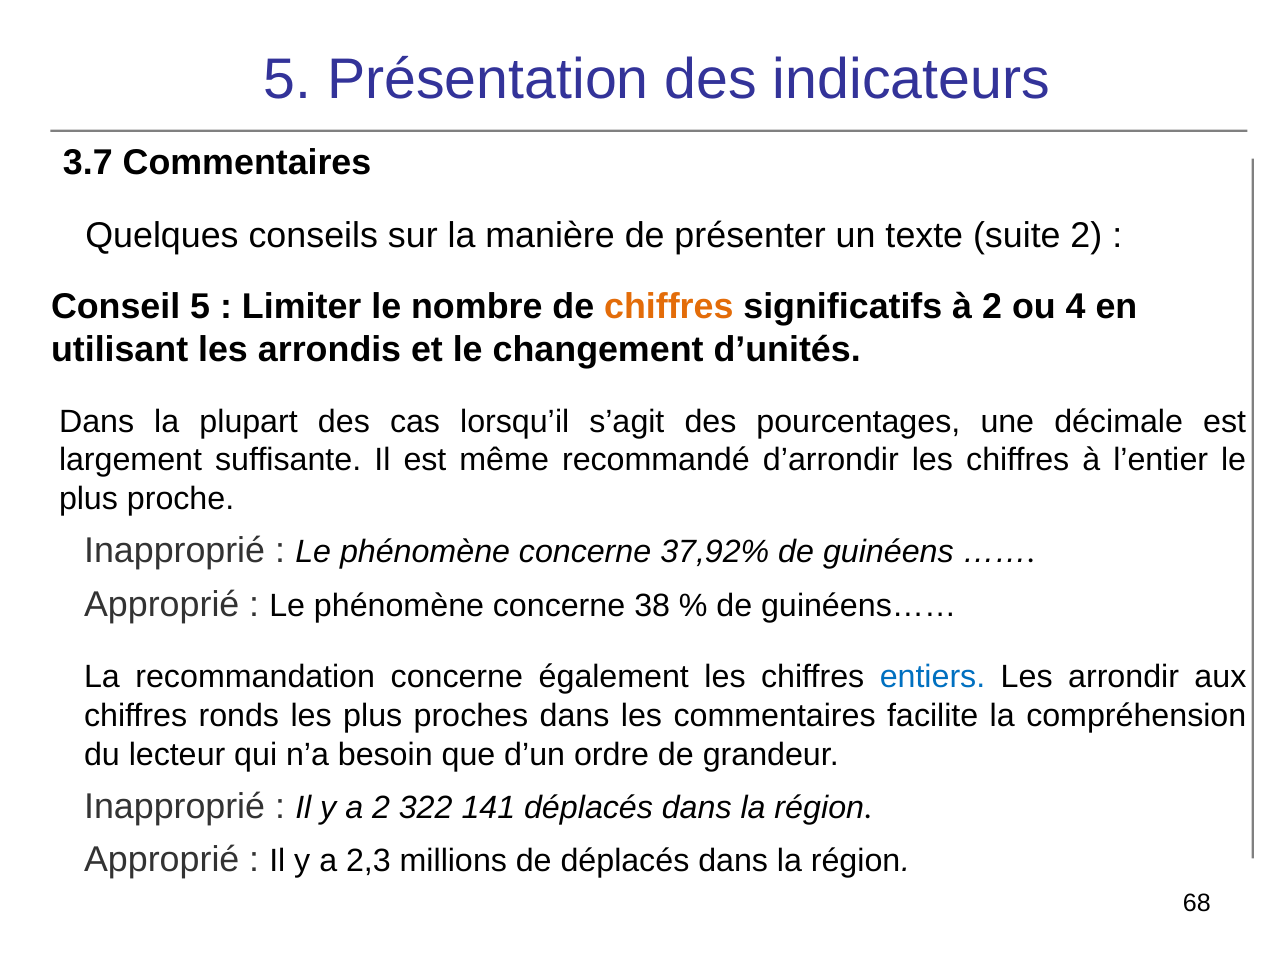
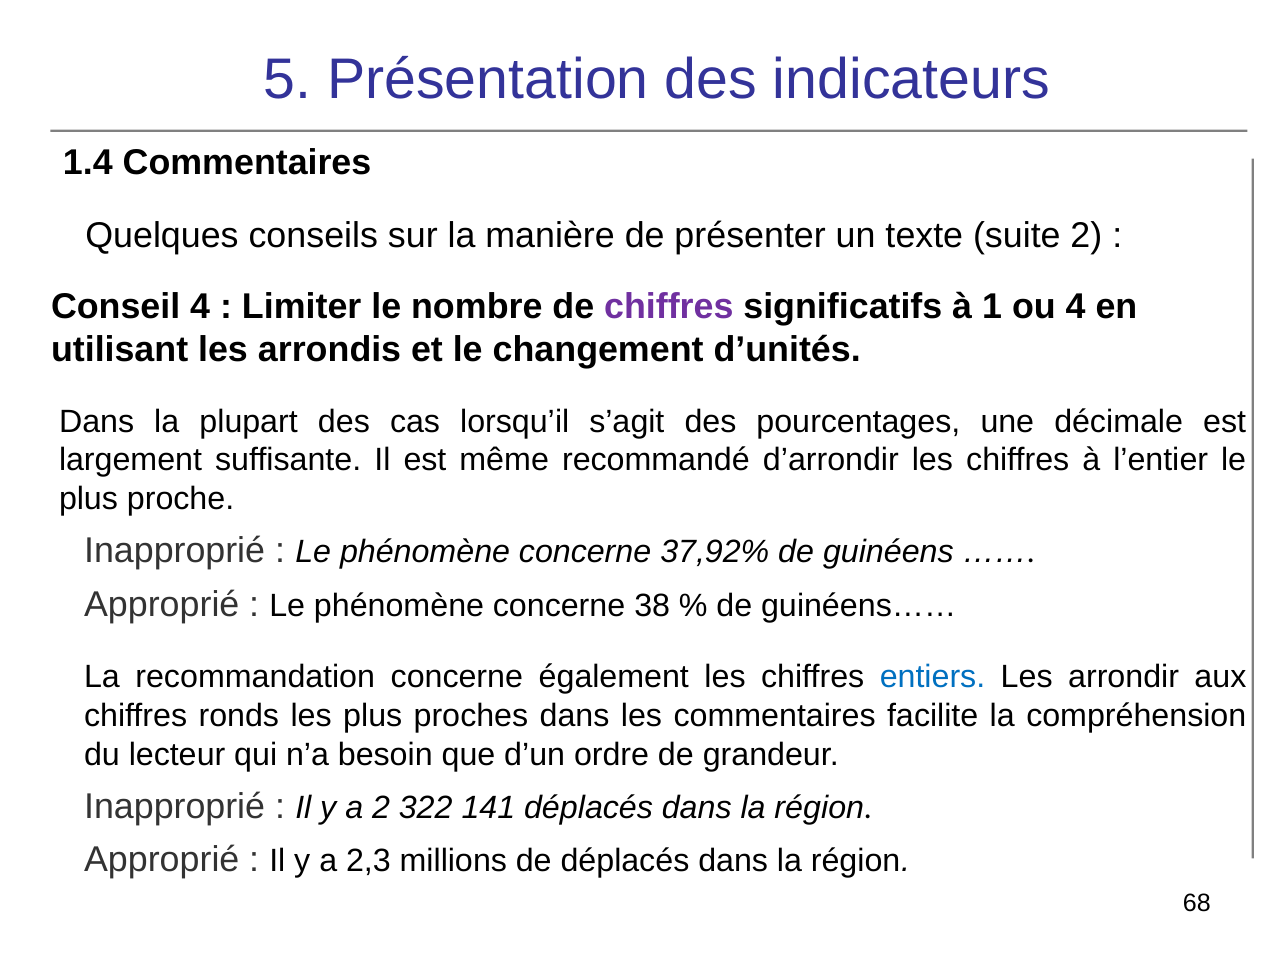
3.7: 3.7 -> 1.4 (88, 163)
Conseil 5: 5 -> 4 (200, 307)
chiffres colour: orange -> purple (669, 307)
à 2: 2 -> 1 (992, 307)
